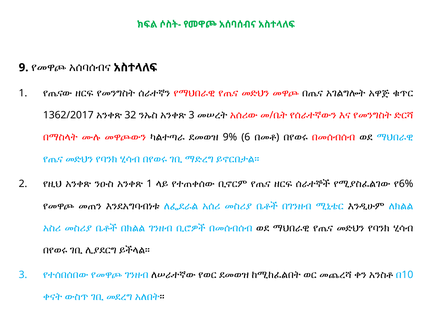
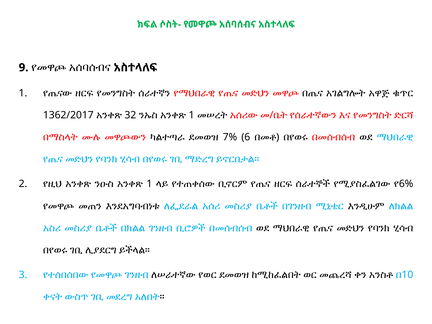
ንኡስ አንቀጽ 3: 3 -> 1 (192, 115)
9%: 9% -> 7% (230, 137)
